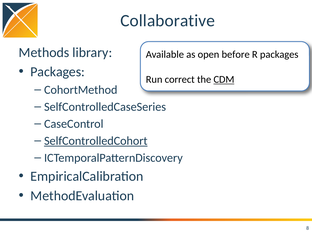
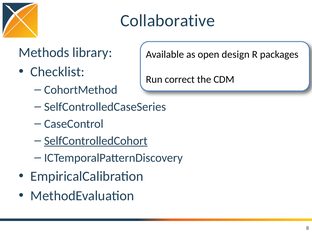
before: before -> design (236, 55)
Packages: Packages -> Checklist (58, 72)
CDM underline: present -> none (224, 79)
